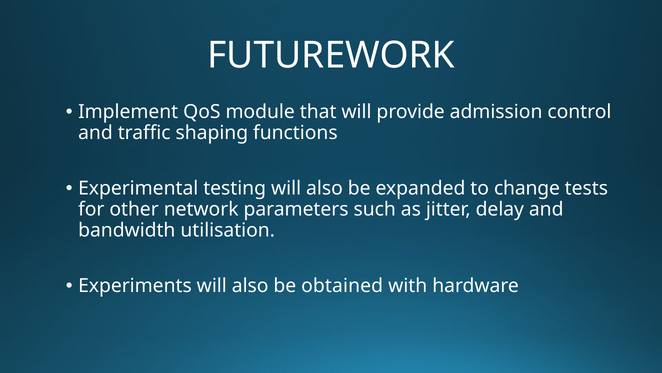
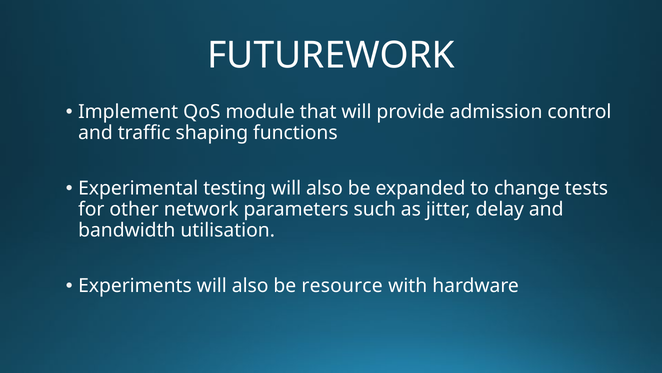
obtained: obtained -> resource (342, 286)
